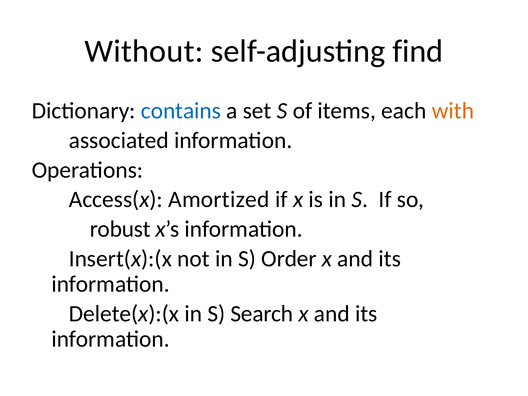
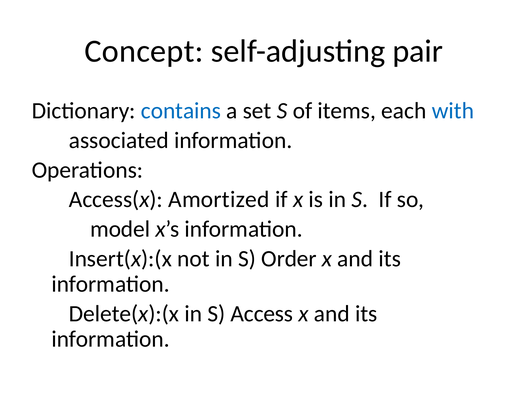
Without: Without -> Concept (144, 51)
find: find -> pair (418, 51)
with colour: orange -> blue (453, 111)
robust: robust -> model (120, 229)
Search: Search -> Access (262, 314)
